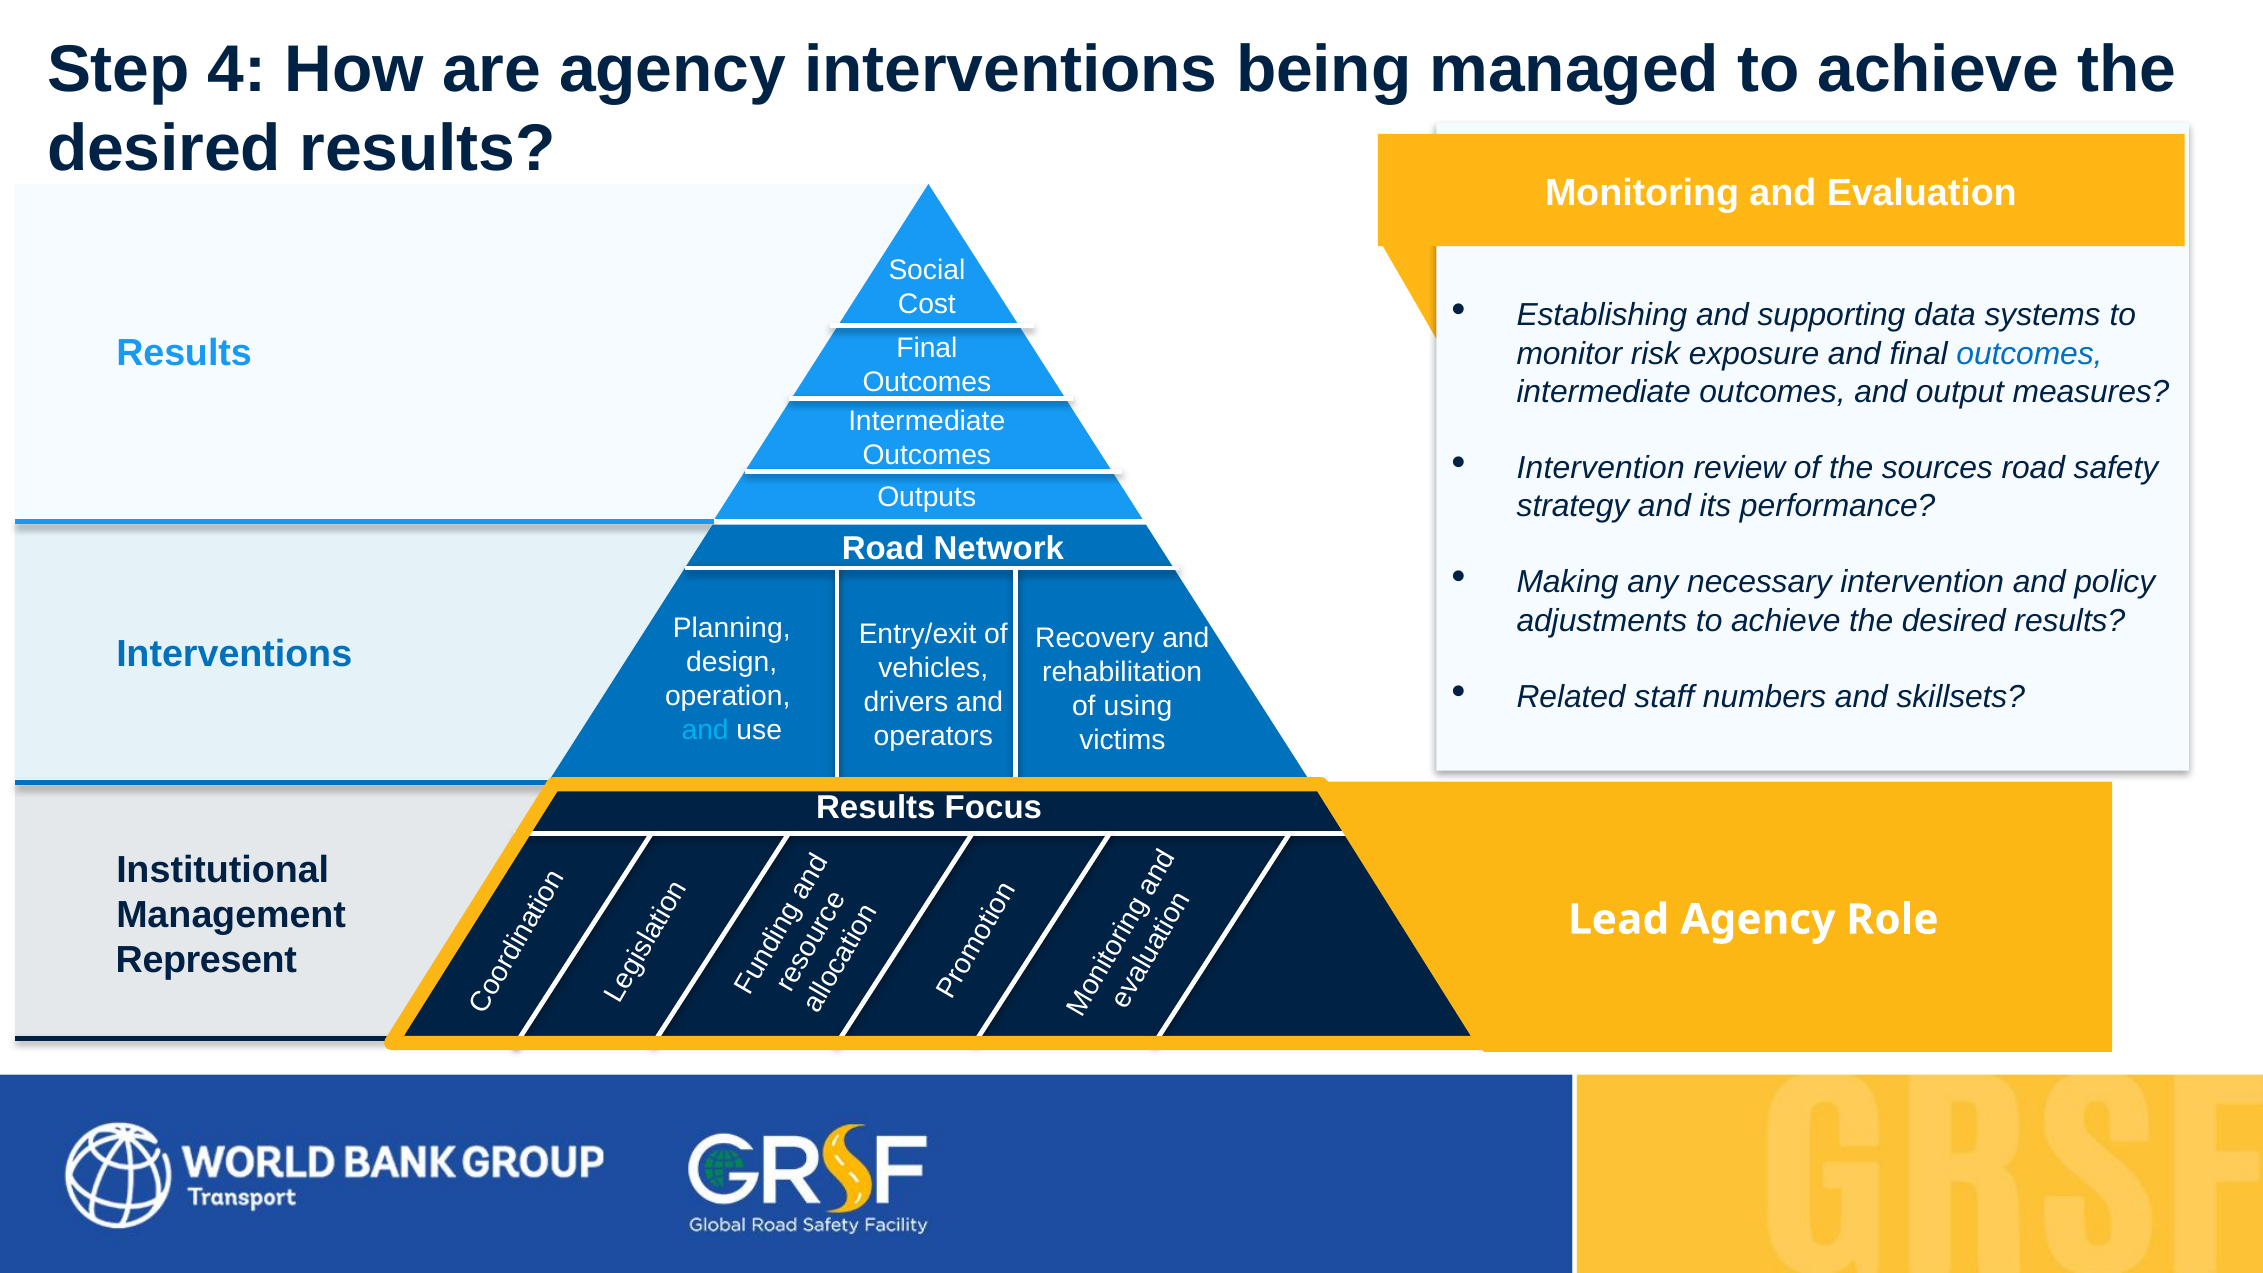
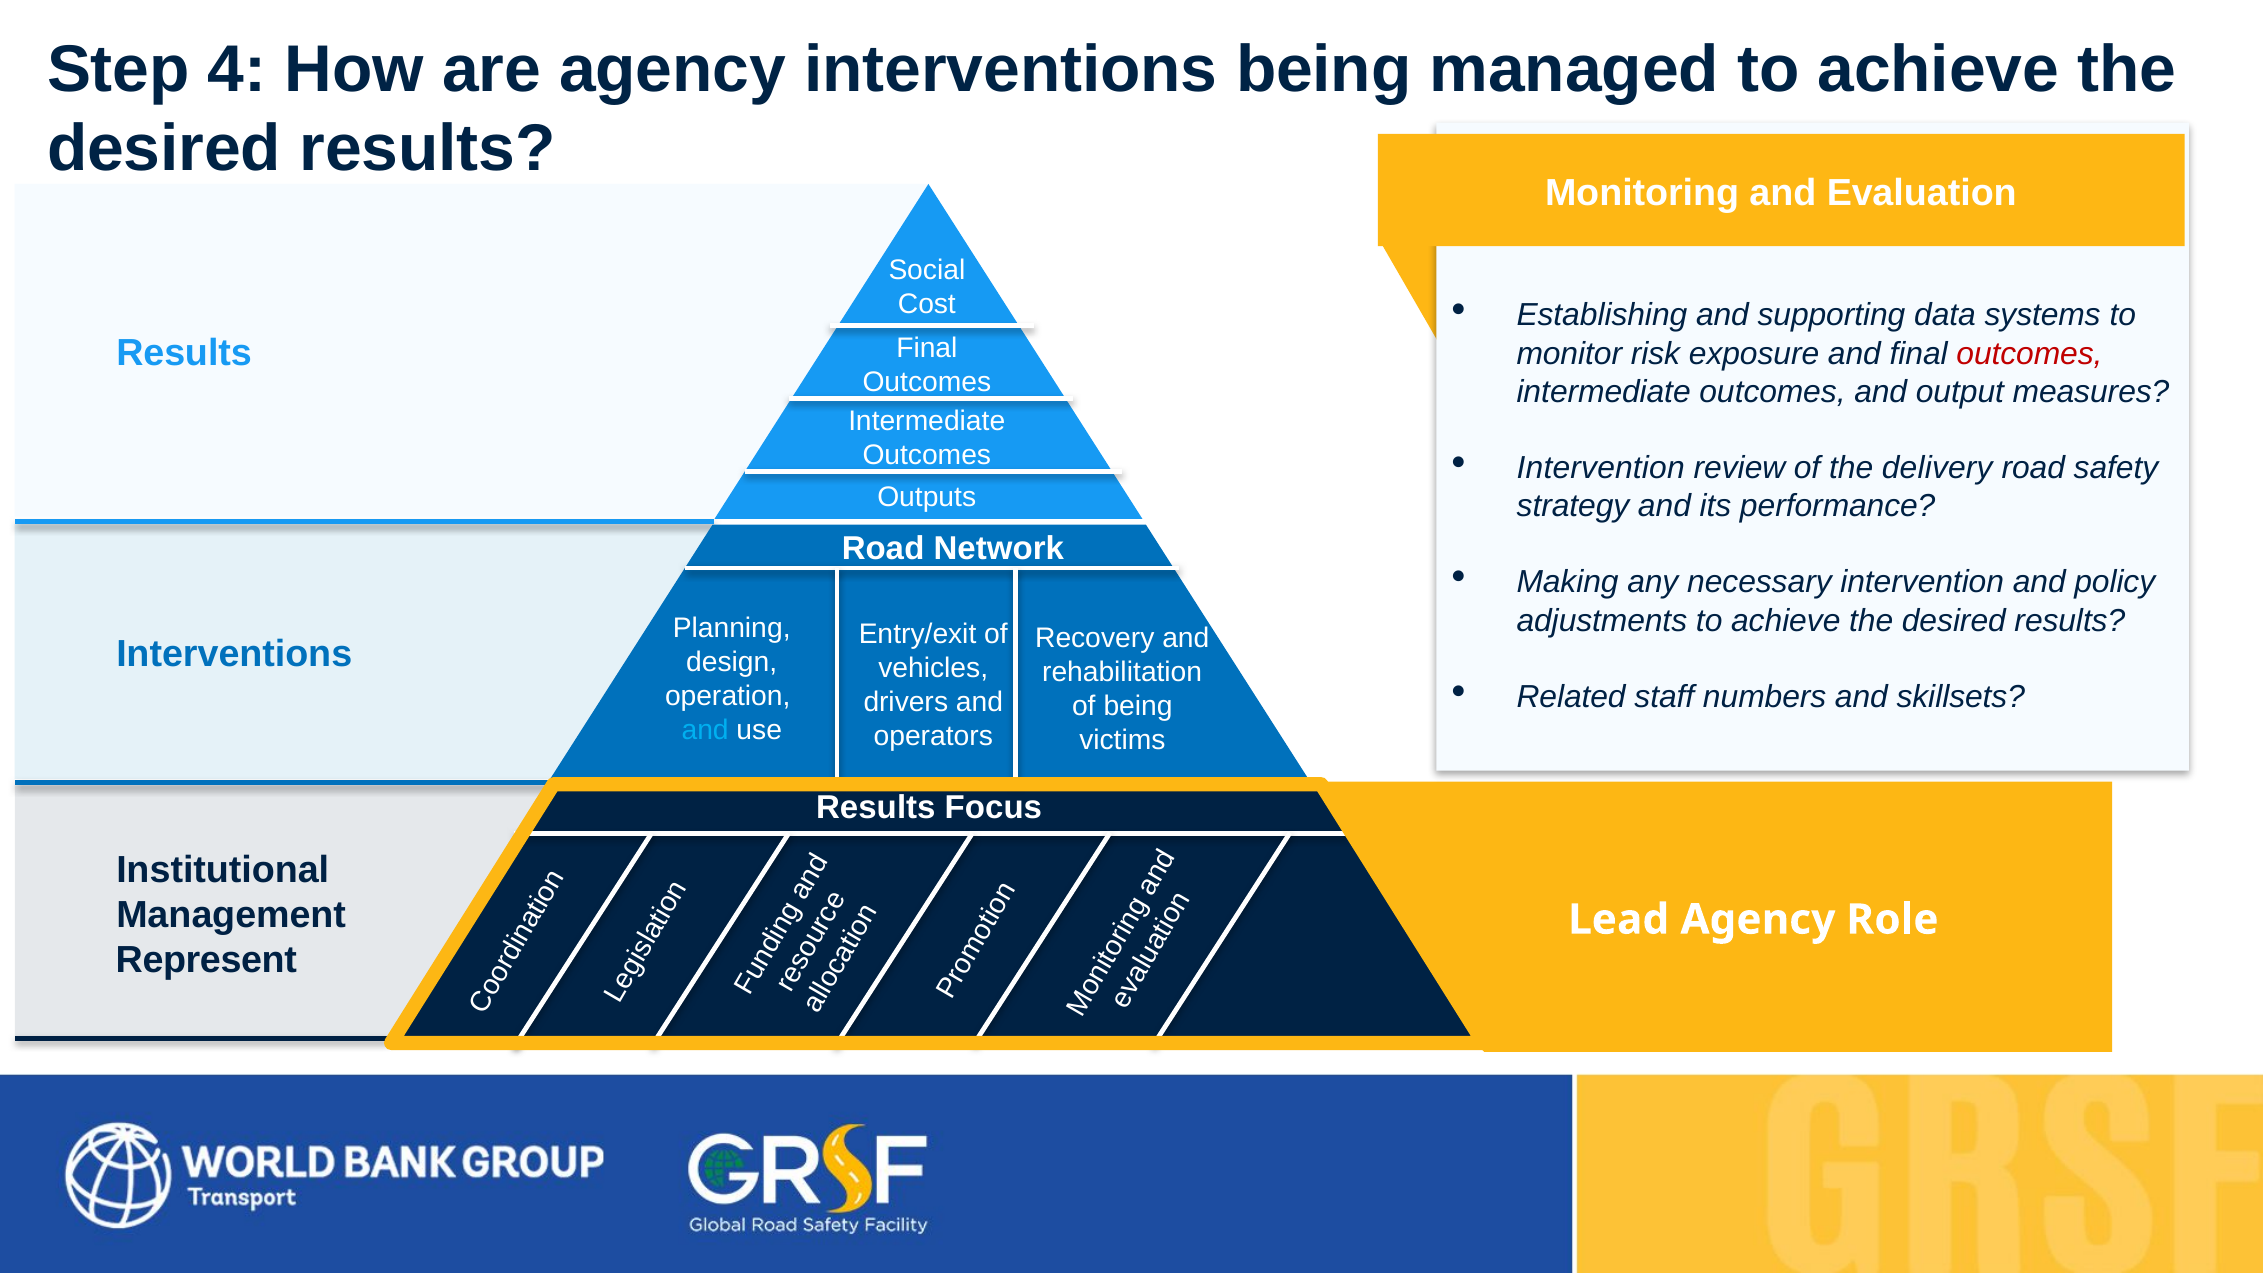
outcomes colour: blue -> red (2029, 354)
sources: sources -> delivery (1937, 468)
of using: using -> being (1138, 706)
